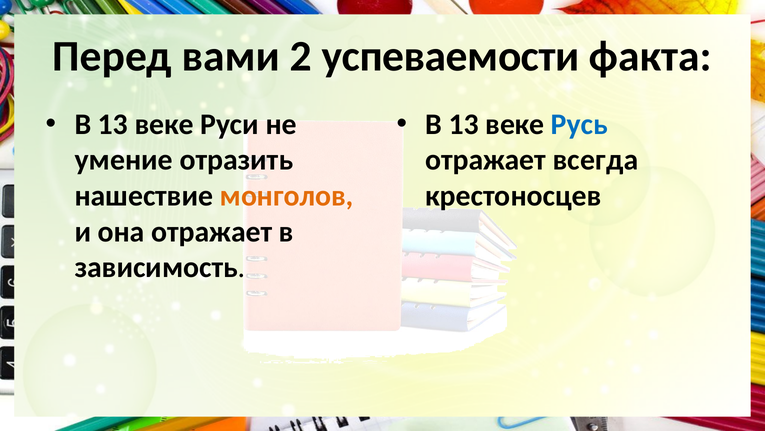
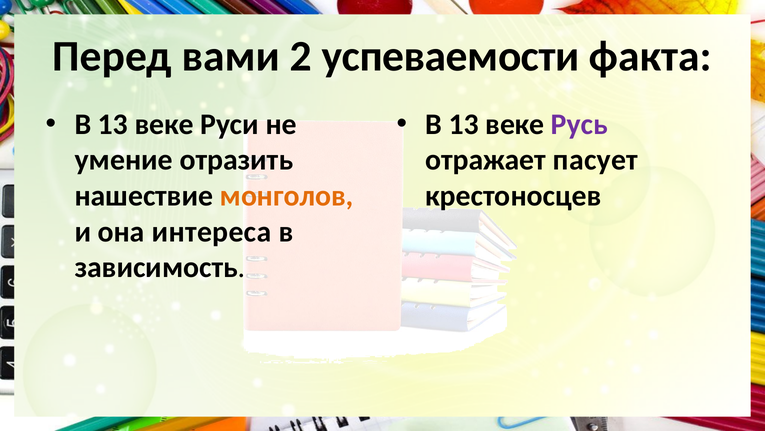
Русь colour: blue -> purple (579, 124)
всегда: всегда -> пасует (595, 160)
она отражает: отражает -> интереса (212, 231)
